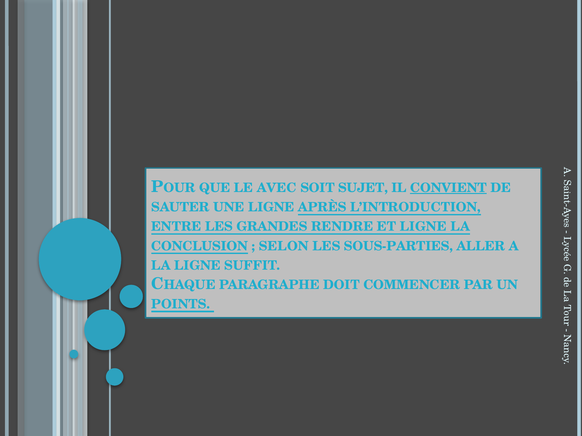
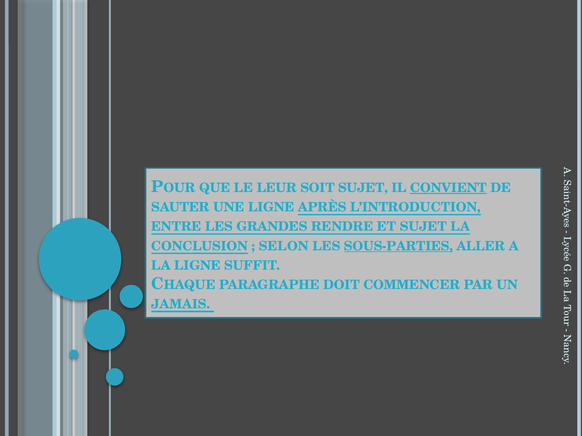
AVEC: AVEC -> LEUR (277, 188)
ET LIGNE: LIGNE -> SUJET (423, 227)
SOUS-PARTIES underline: none -> present (398, 246)
POINTS: POINTS -> JAMAIS (181, 305)
